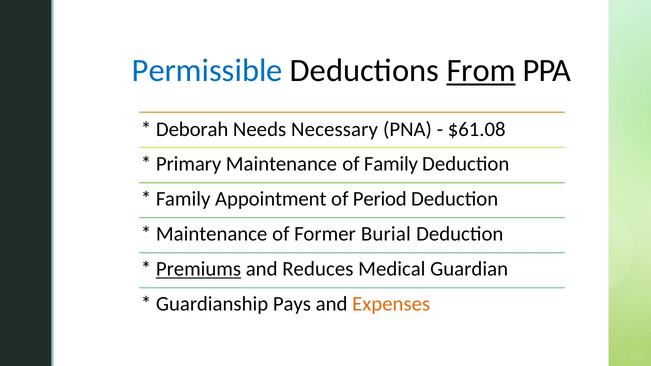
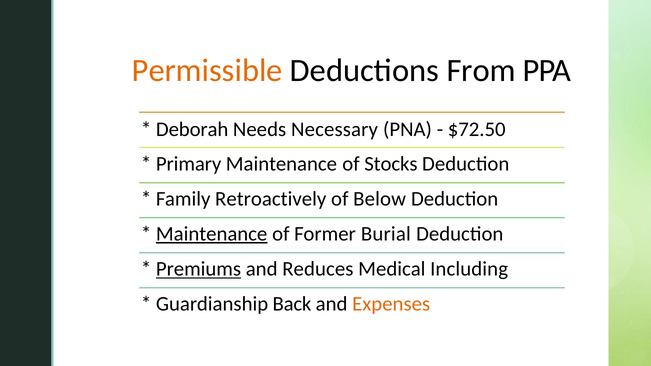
Permissible colour: blue -> orange (207, 71)
From underline: present -> none (481, 71)
$61.08: $61.08 -> $72.50 (477, 129)
of Family: Family -> Stocks (391, 164)
Appointment: Appointment -> Retroactively (271, 199)
Period: Period -> Below (380, 199)
Maintenance underline: none -> present (212, 234)
Guardian: Guardian -> Including (469, 269)
Pays: Pays -> Back (292, 304)
